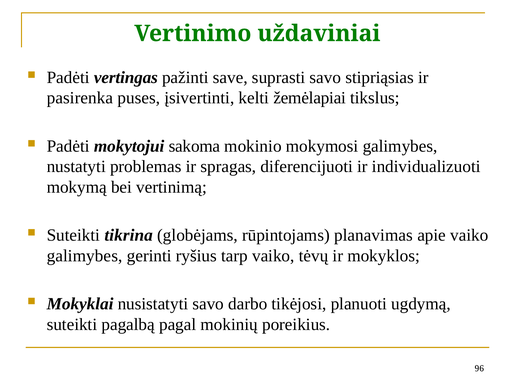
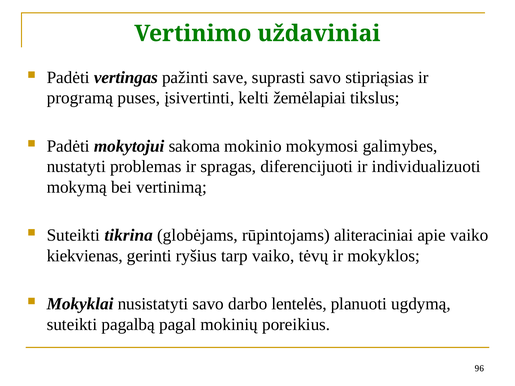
pasirenka: pasirenka -> programą (80, 98)
planavimas: planavimas -> aliteraciniai (374, 235)
galimybes: galimybes -> kiekvienas (85, 256)
tikėjosi: tikėjosi -> lentelės (299, 304)
